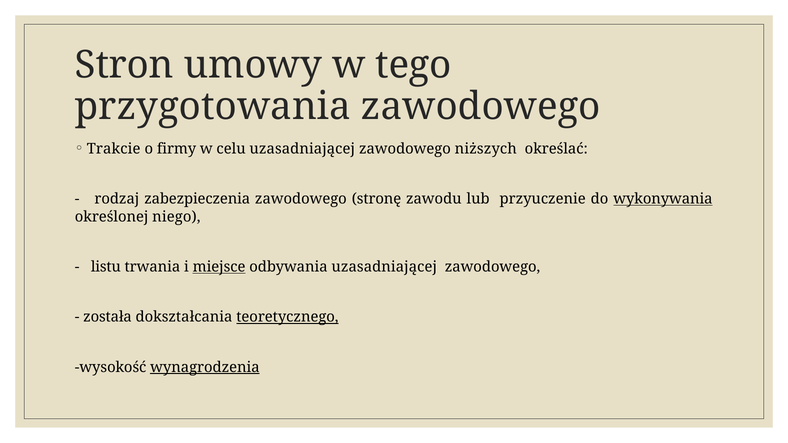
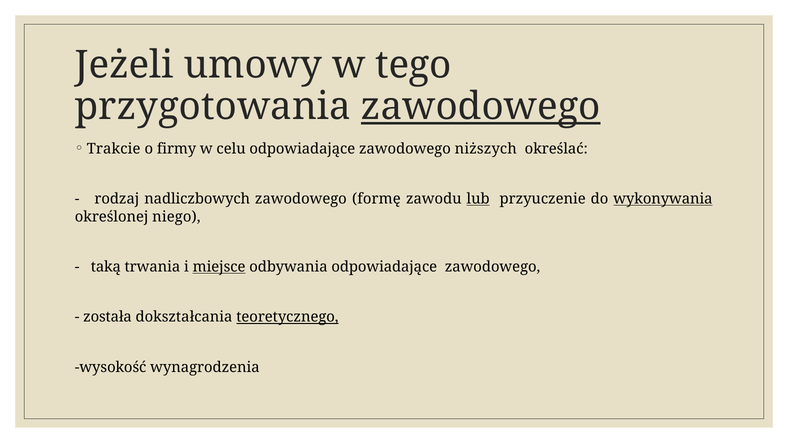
Stron: Stron -> Jeżeli (124, 65)
zawodowego underline: none -> present (481, 107)
celu uzasadniającej: uzasadniającej -> odpowiadające (302, 149)
zabezpieczenia: zabezpieczenia -> nadliczbowych (197, 199)
stronę: stronę -> formę (376, 199)
lub underline: none -> present (478, 199)
listu: listu -> taką (106, 267)
odbywania uzasadniającej: uzasadniającej -> odpowiadające (384, 267)
wynagrodzenia underline: present -> none (205, 368)
